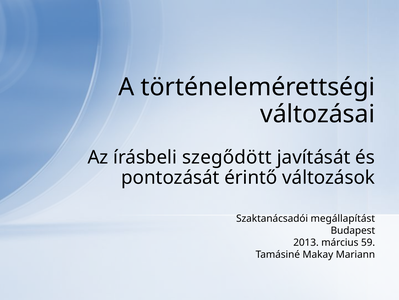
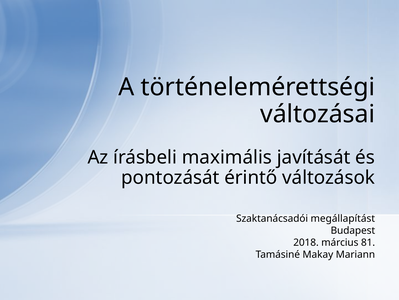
szegődött: szegődött -> maximális (227, 157)
2013: 2013 -> 2018 (306, 242)
59: 59 -> 81 (368, 242)
